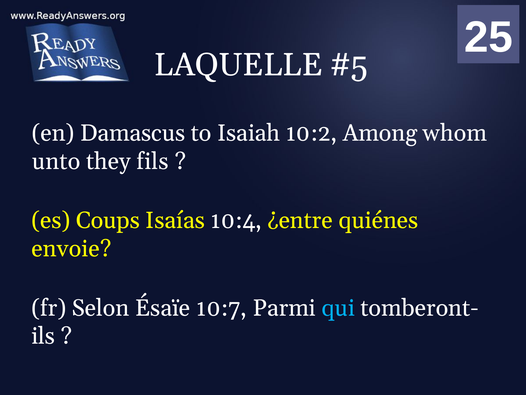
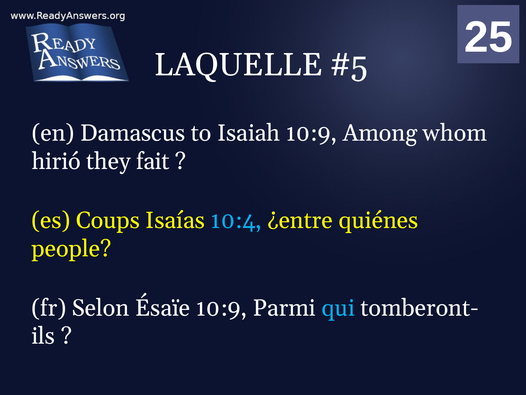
Isaiah 10:2: 10:2 -> 10:9 (311, 133)
unto: unto -> hirió (56, 161)
fils: fils -> fait (153, 161)
10:4 colour: white -> light blue (236, 220)
envoie: envoie -> people (71, 248)
Ésaïe 10:7: 10:7 -> 10:9 (222, 308)
